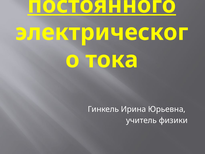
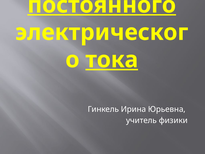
тока underline: none -> present (112, 60)
